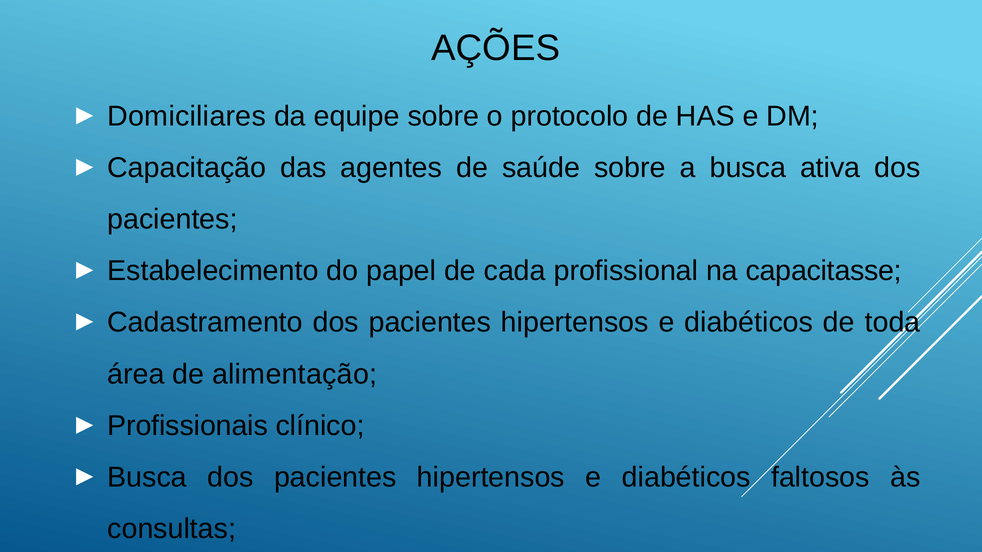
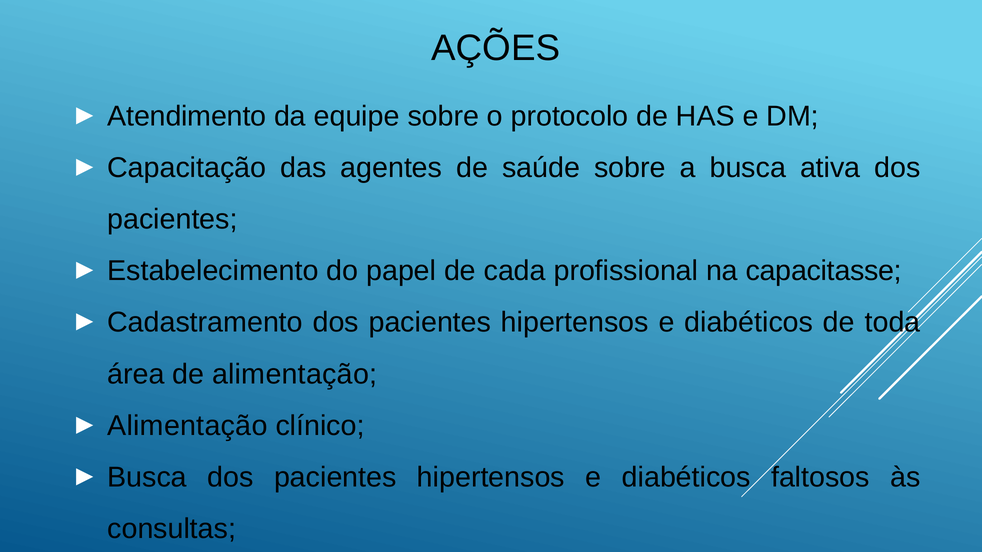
Domiciliares: Domiciliares -> Atendimento (187, 116)
Profissionais: Profissionais -> Alimentação (187, 426)
